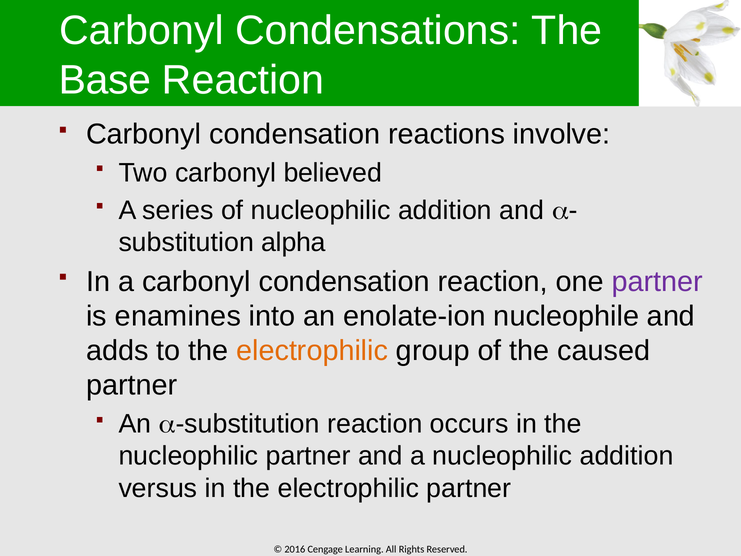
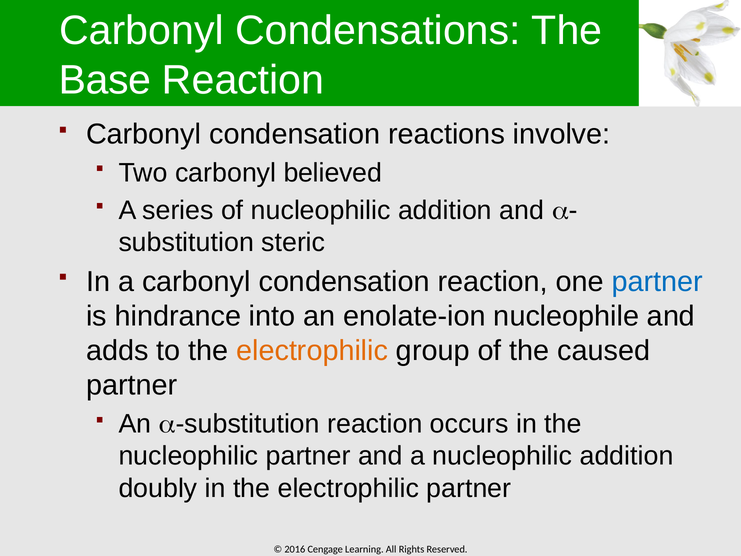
alpha: alpha -> steric (293, 242)
partner colour: purple -> blue (657, 281)
enamines: enamines -> hindrance (178, 316)
versus: versus -> doubly (158, 488)
